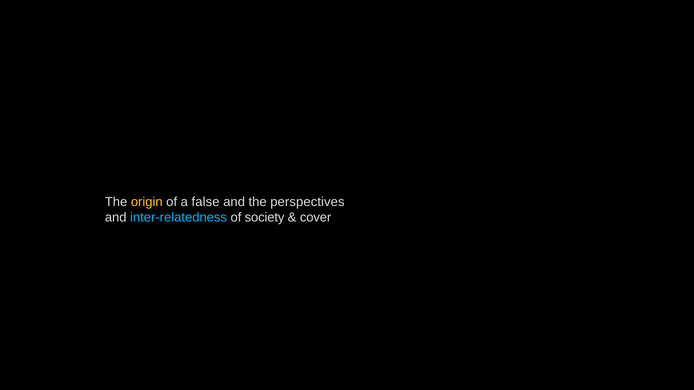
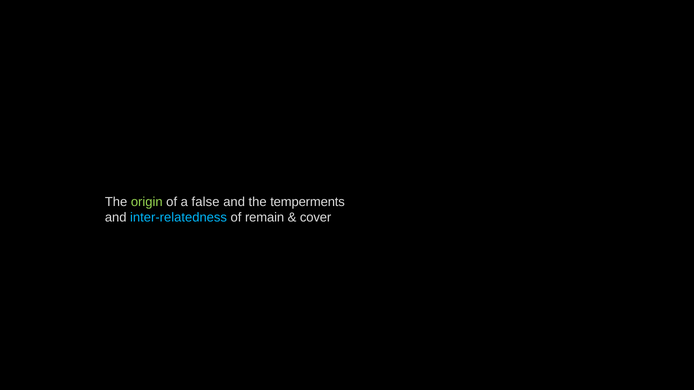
origin colour: yellow -> light green (147, 202)
perspectives: perspectives -> temperments (308, 202)
society: society -> remain (265, 218)
